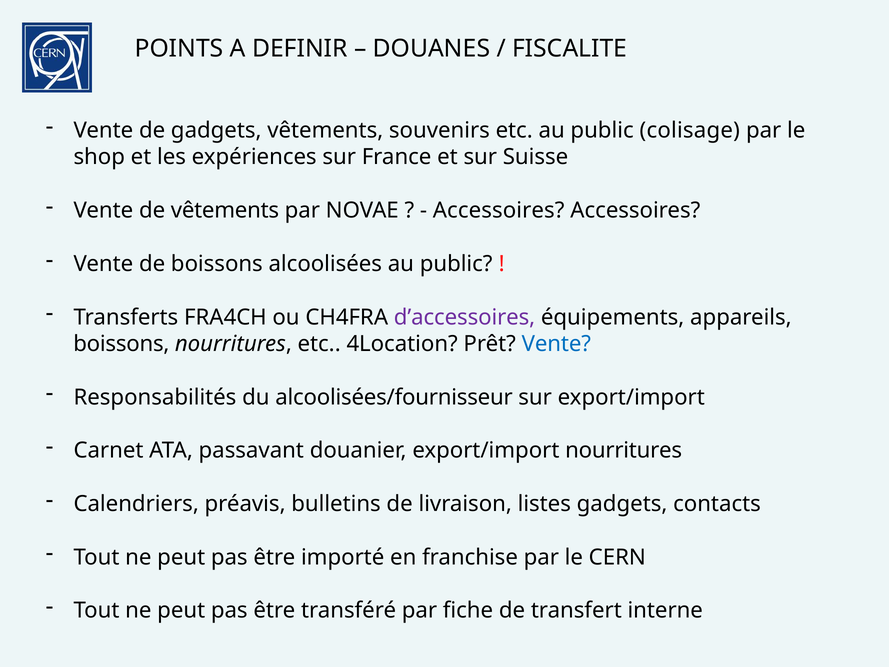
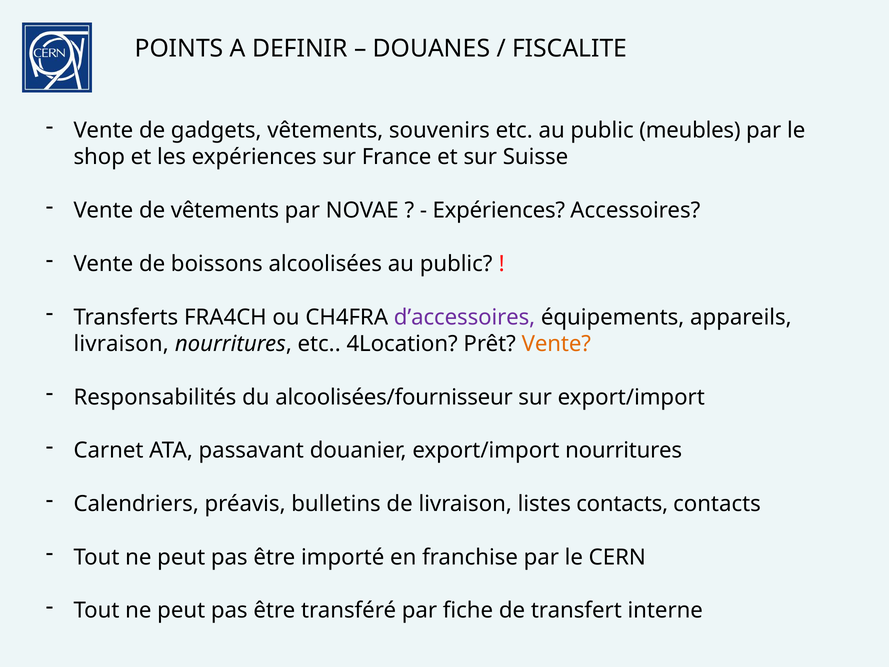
colisage: colisage -> meubles (690, 130)
Accessoires: Accessoires -> Expériences (499, 210)
boissons: boissons -> livraison (121, 344)
Vente colour: blue -> orange (556, 344)
listes gadgets: gadgets -> contacts (622, 504)
